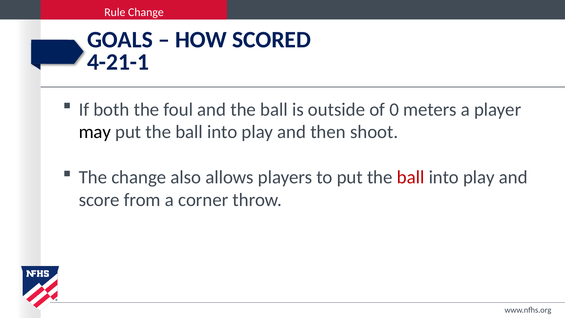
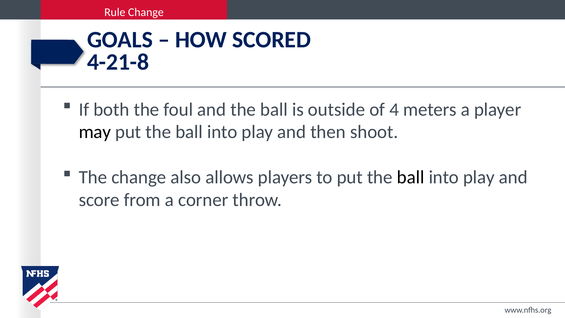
4-21-1: 4-21-1 -> 4-21-8 (118, 62)
0: 0 -> 4 (394, 109)
ball colour: red -> black (411, 177)
